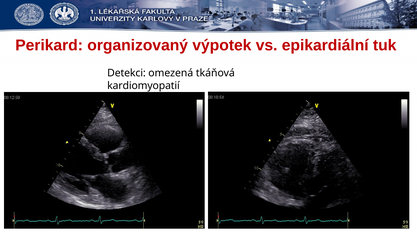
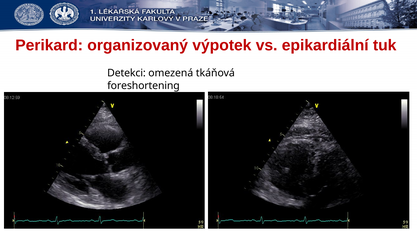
kardiomyopatií: kardiomyopatií -> foreshortening (143, 86)
